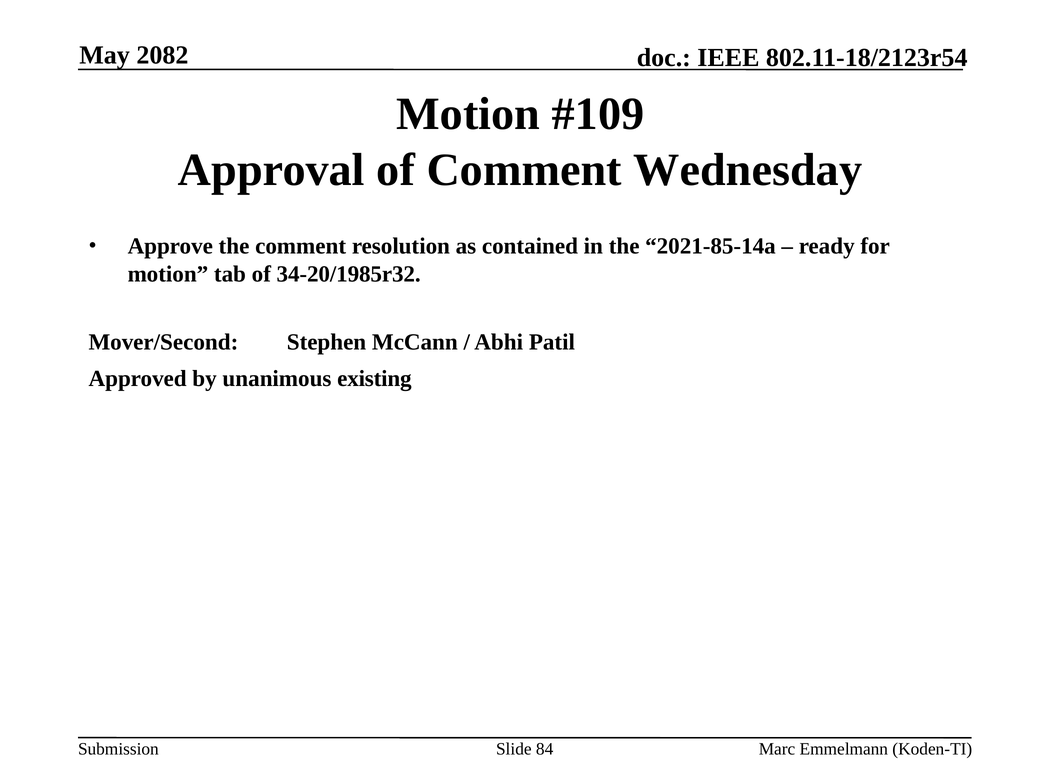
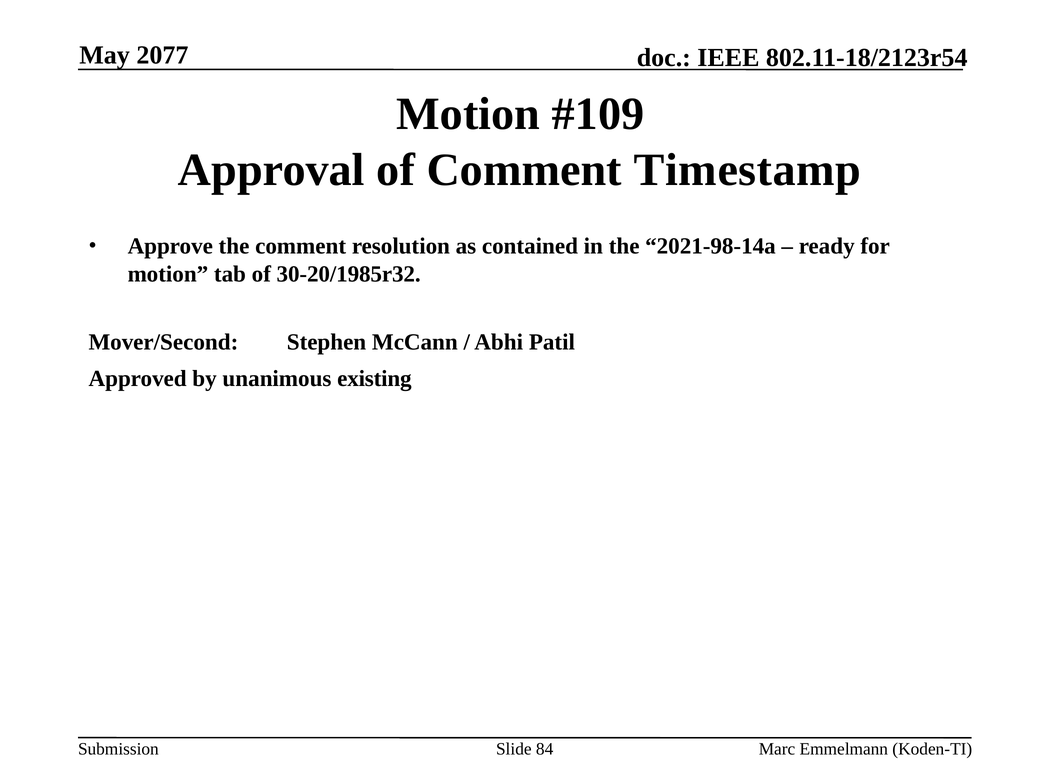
2082: 2082 -> 2077 (162, 55)
Wednesday: Wednesday -> Timestamp (748, 170)
2021-85-14a: 2021-85-14a -> 2021-98-14a (710, 246)
34-20/1985r32: 34-20/1985r32 -> 30-20/1985r32 (349, 274)
